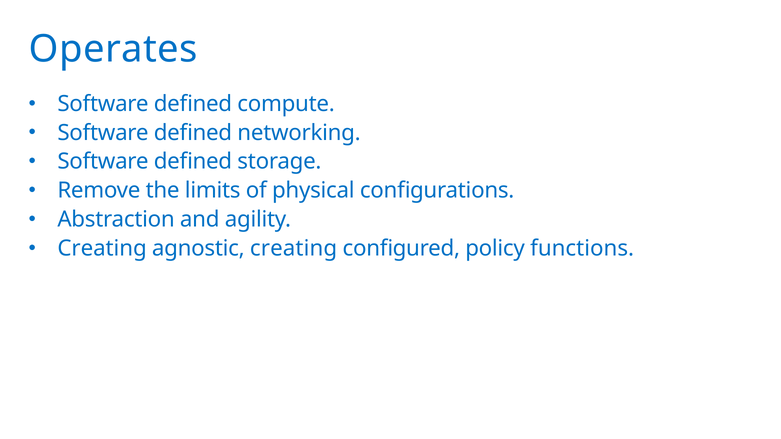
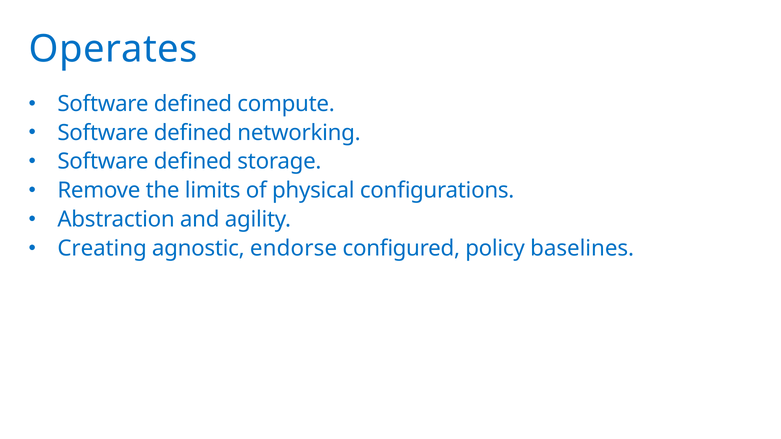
agnostic creating: creating -> endorse (294, 248)
functions: functions -> baselines (582, 248)
